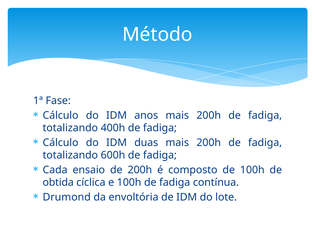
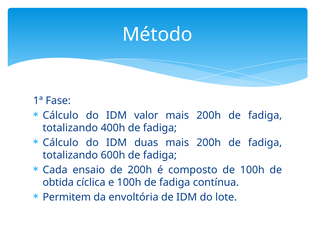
anos: anos -> valor (146, 115)
Drumond: Drumond -> Permitem (67, 197)
